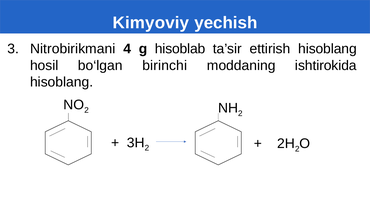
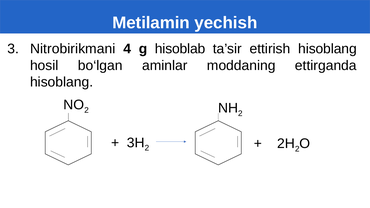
Kimyoviy: Kimyoviy -> Metilamin (151, 23)
birinchi: birinchi -> aminlar (165, 65)
ishtirokida: ishtirokida -> ettirganda (326, 65)
